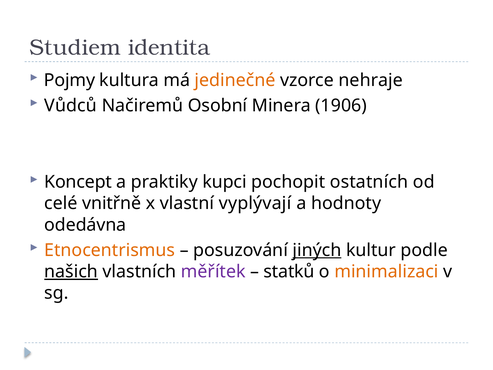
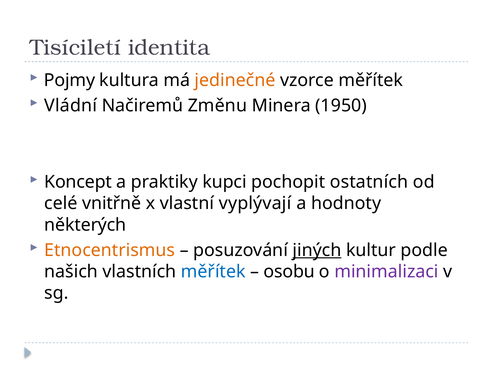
Studiem: Studiem -> Tisíciletí (75, 48)
vzorce nehraje: nehraje -> měřítek (371, 80)
Vůdců: Vůdců -> Vládní (71, 106)
Osobní: Osobní -> Změnu (217, 106)
1906: 1906 -> 1950 (341, 106)
odedávna: odedávna -> některých (85, 225)
našich underline: present -> none (71, 271)
měřítek colour: purple -> blue (213, 271)
statků: statků -> osobu (289, 271)
minimalizaci colour: orange -> purple (386, 271)
